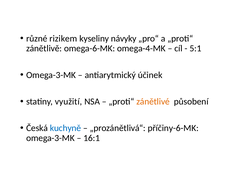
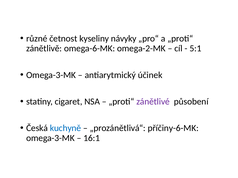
rizikem: rizikem -> četnost (63, 39)
omega-4-MK: omega-4-MK -> omega-2-MK (141, 49)
využití: využití -> cigaret (69, 102)
zánětlivé colour: orange -> purple (153, 102)
